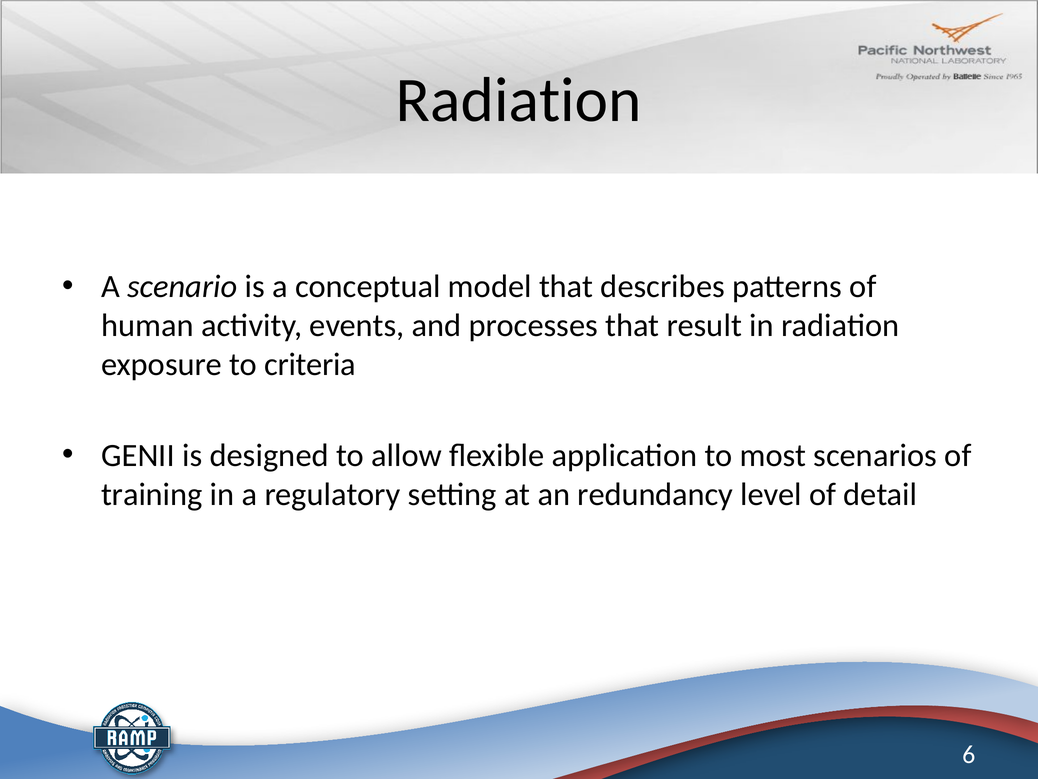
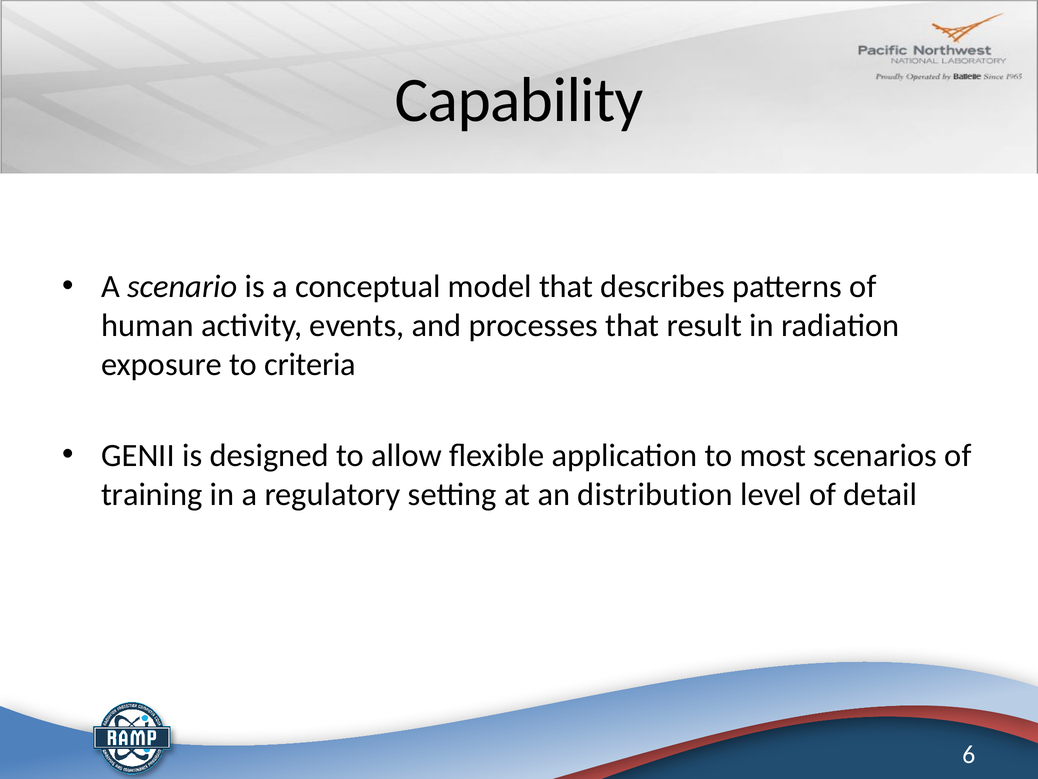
Radiation: Radiation -> Capability (519, 100)
redundancy: redundancy -> distribution (655, 494)
